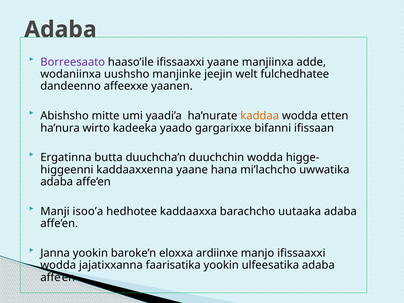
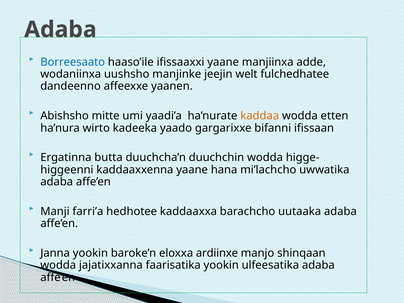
Borreesaato colour: purple -> blue (73, 62)
isoo’a: isoo’a -> farri’a (88, 211)
manjo ifissaaxxi: ifissaaxxi -> shinqaan (301, 253)
